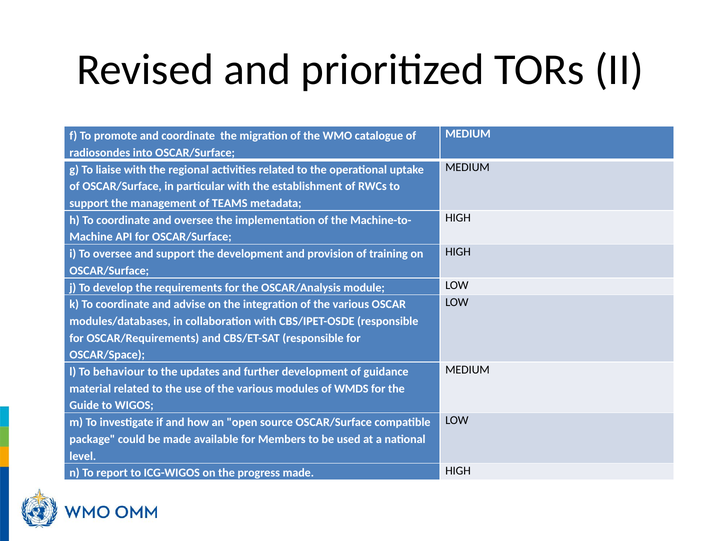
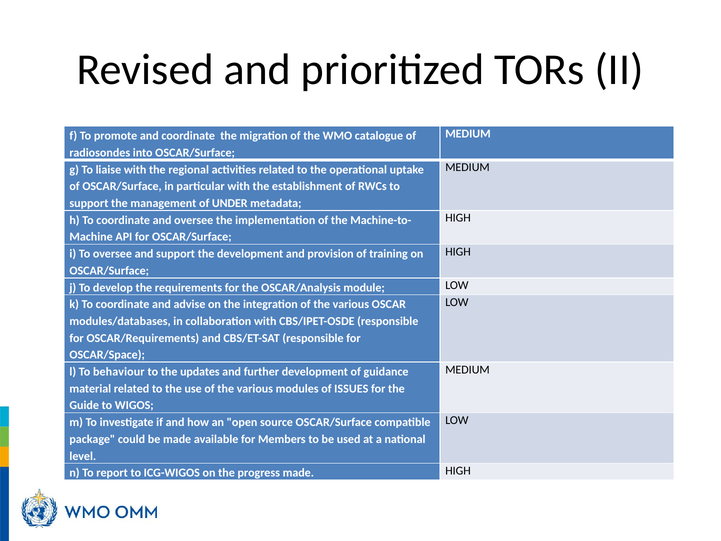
TEAMS: TEAMS -> UNDER (230, 203)
WMDS: WMDS -> ISSUES (351, 388)
